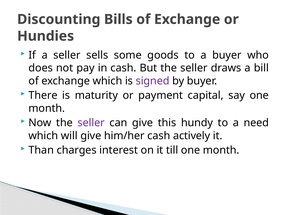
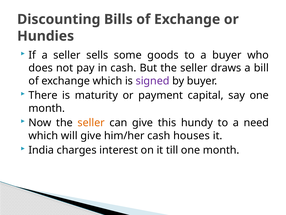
seller colour: purple -> orange (91, 123)
actively: actively -> houses (192, 135)
Than: Than -> India (41, 150)
